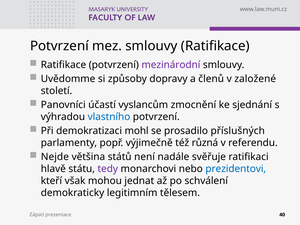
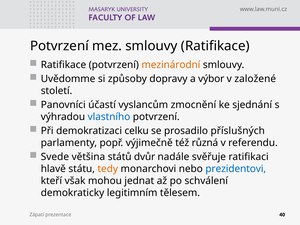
mezinárodní colour: purple -> orange (171, 65)
členů: členů -> výbor (211, 79)
mohl: mohl -> celku (137, 131)
Nejde: Nejde -> Svede (55, 157)
není: není -> dvůr (145, 157)
tedy colour: purple -> orange (108, 169)
